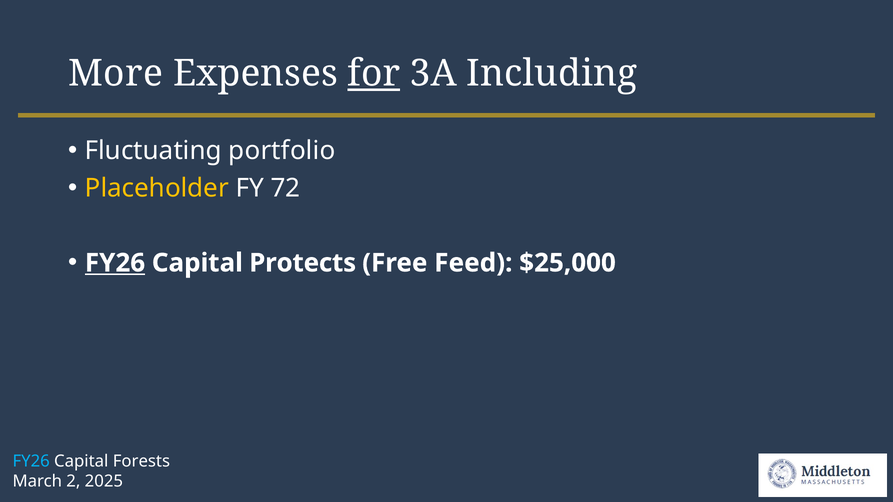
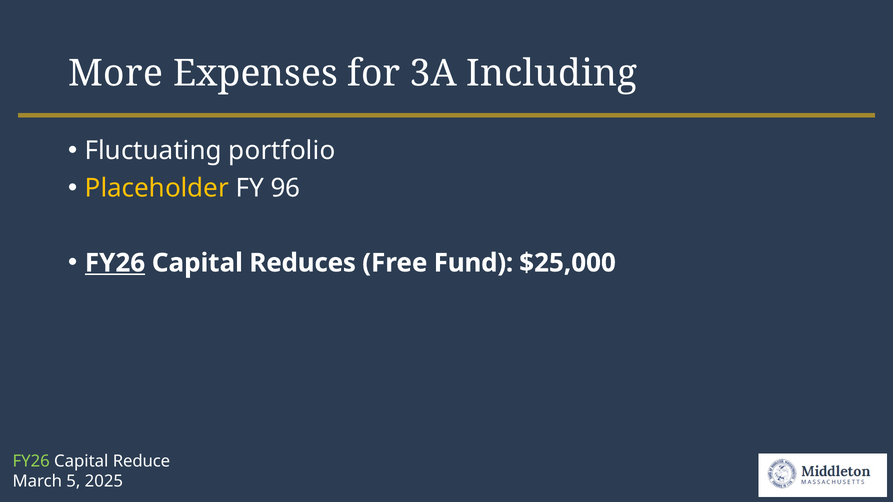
for underline: present -> none (374, 74)
72: 72 -> 96 (285, 188)
Protects: Protects -> Reduces (303, 263)
Feed: Feed -> Fund (473, 263)
FY26 colour: light blue -> light green (31, 461)
Forests: Forests -> Reduce (141, 461)
2: 2 -> 5 (73, 481)
